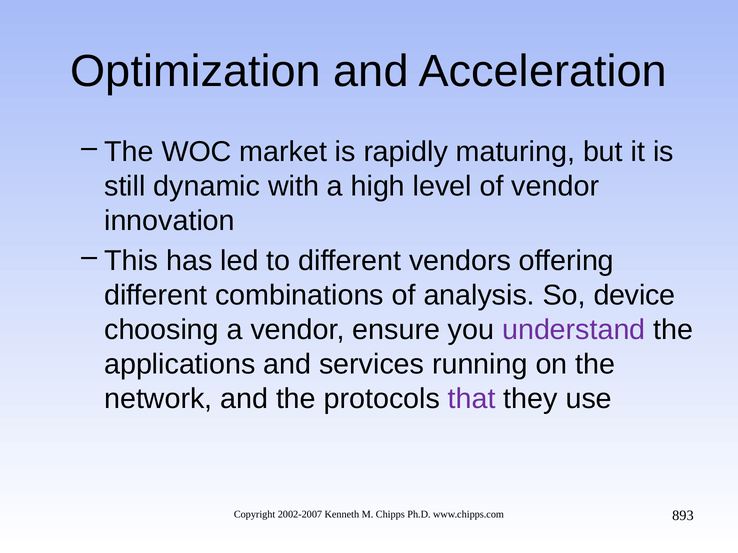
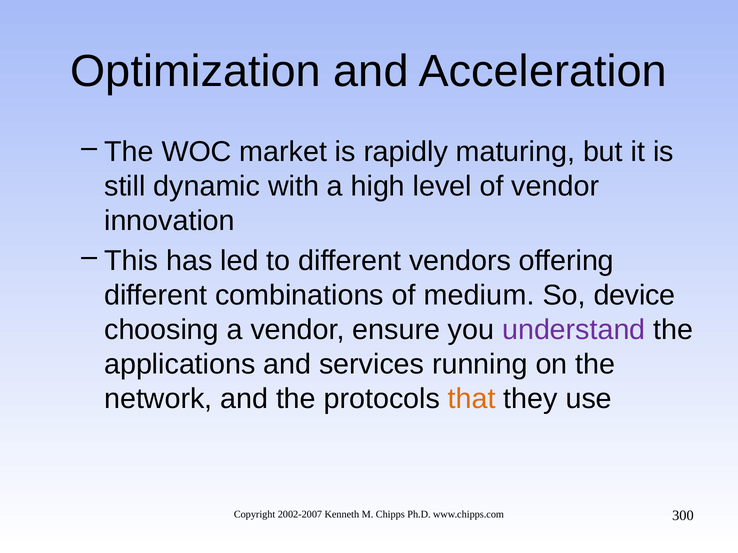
analysis: analysis -> medium (479, 296)
that colour: purple -> orange (472, 399)
893: 893 -> 300 (683, 516)
